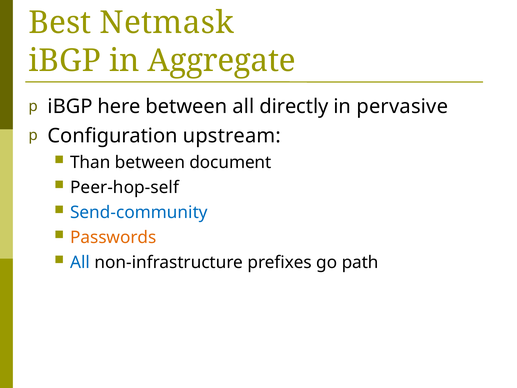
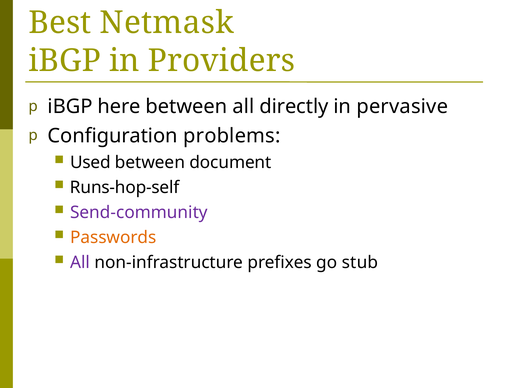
Aggregate: Aggregate -> Providers (221, 61)
upstream: upstream -> problems (232, 136)
Than: Than -> Used (90, 162)
Peer-hop-self: Peer-hop-self -> Runs-hop-self (125, 187)
Send-community colour: blue -> purple (139, 212)
All colour: blue -> purple (80, 262)
path: path -> stub (360, 262)
